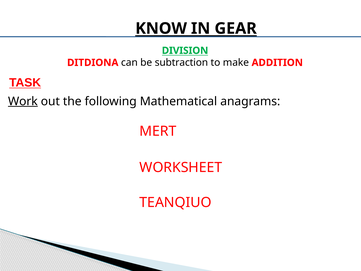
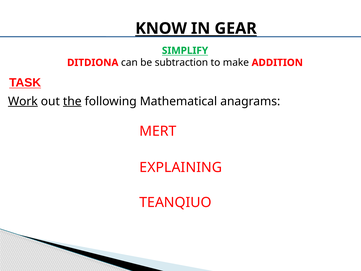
DIVISION: DIVISION -> SIMPLIFY (185, 51)
the underline: none -> present (72, 101)
WORKSHEET: WORKSHEET -> EXPLAINING (181, 167)
